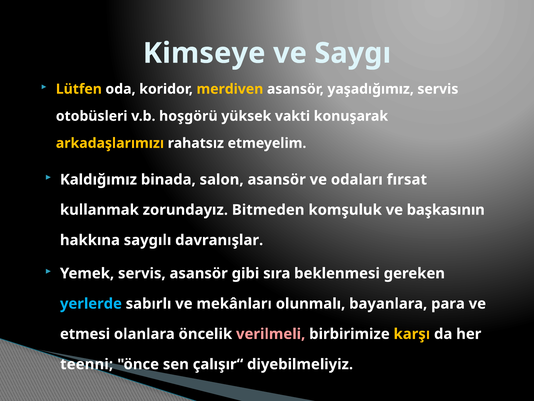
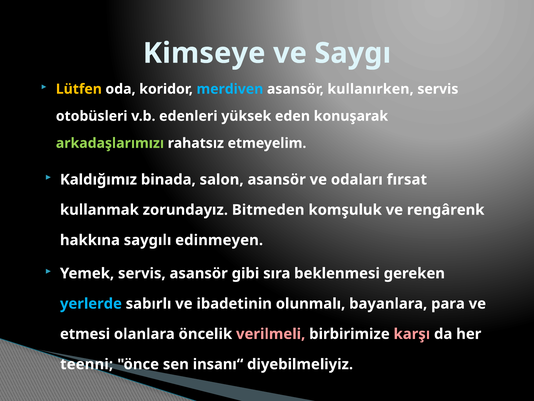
merdiven colour: yellow -> light blue (230, 89)
yaşadığımız: yaşadığımız -> kullanırken (371, 89)
hoşgörü: hoşgörü -> edenleri (188, 116)
vakti: vakti -> eden (292, 116)
arkadaşlarımızı colour: yellow -> light green (110, 143)
başkasının: başkasının -> rengârenk (446, 210)
davranışlar: davranışlar -> edinmeyen (219, 240)
mekânları: mekânları -> ibadetinin (234, 303)
karşı colour: yellow -> pink (412, 334)
çalışır“: çalışır“ -> insanı“ (218, 364)
